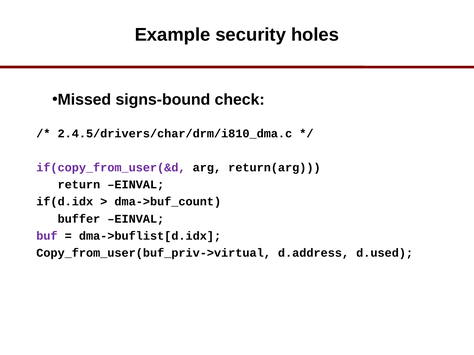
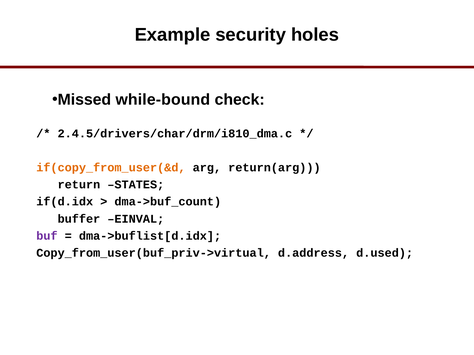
signs-bound: signs-bound -> while-bound (163, 100)
if(copy_from_user(&d colour: purple -> orange (111, 168)
return EINVAL: EINVAL -> STATES (136, 185)
